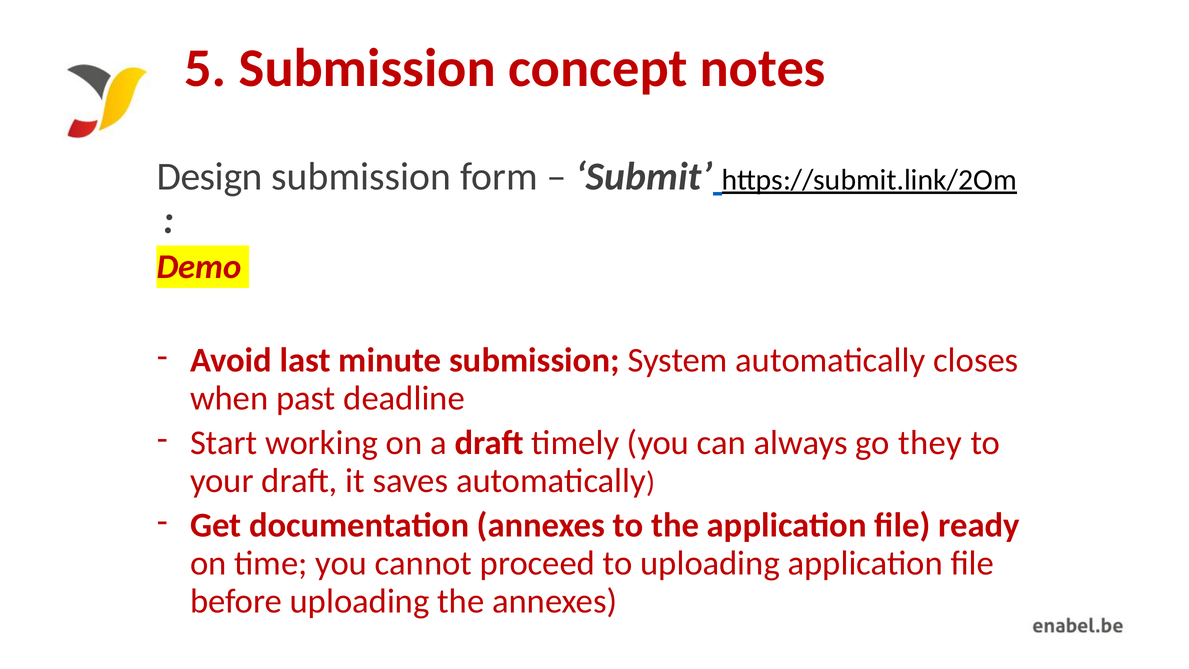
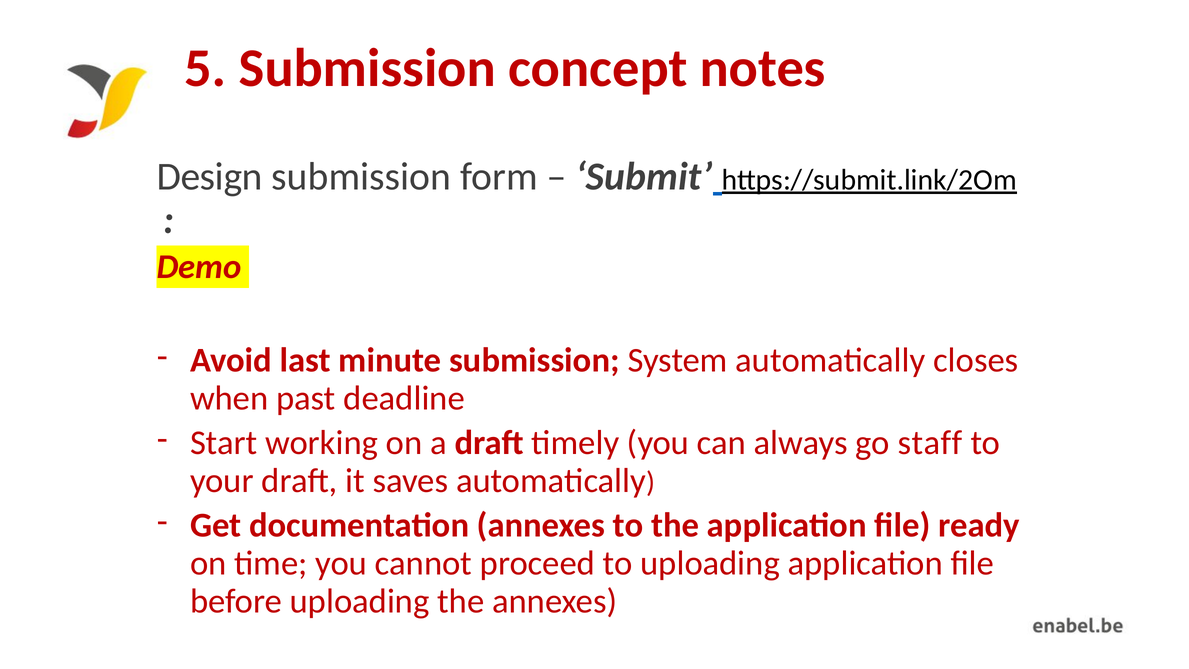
they: they -> staff (930, 442)
